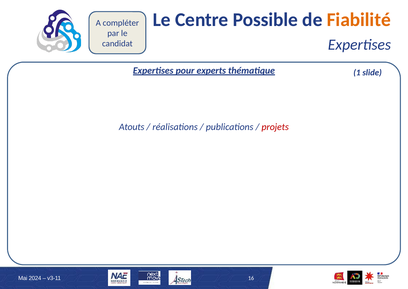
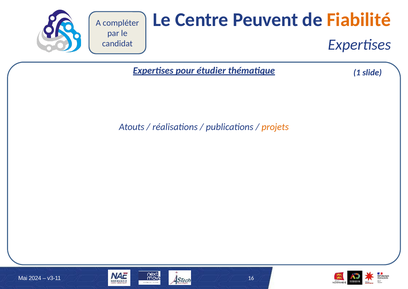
Possible: Possible -> Peuvent (265, 20)
experts: experts -> étudier (211, 71)
projets colour: red -> orange (275, 127)
